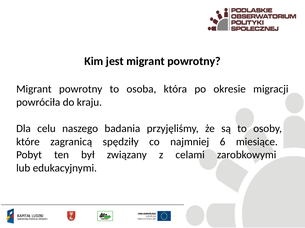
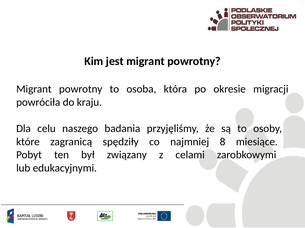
6: 6 -> 8 (223, 142)
